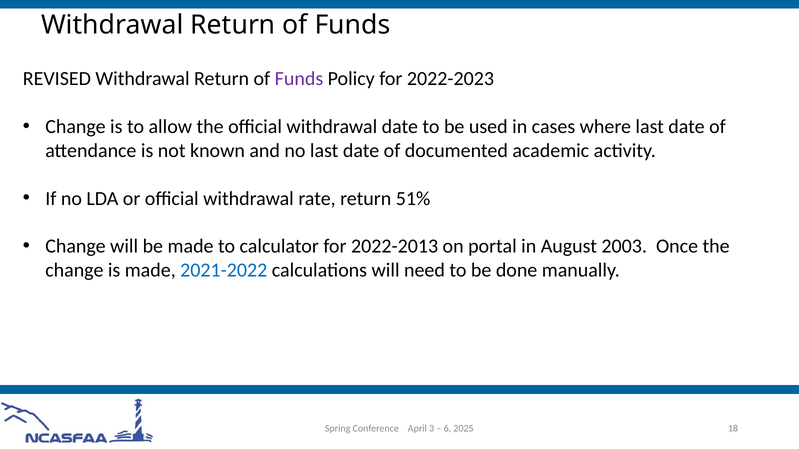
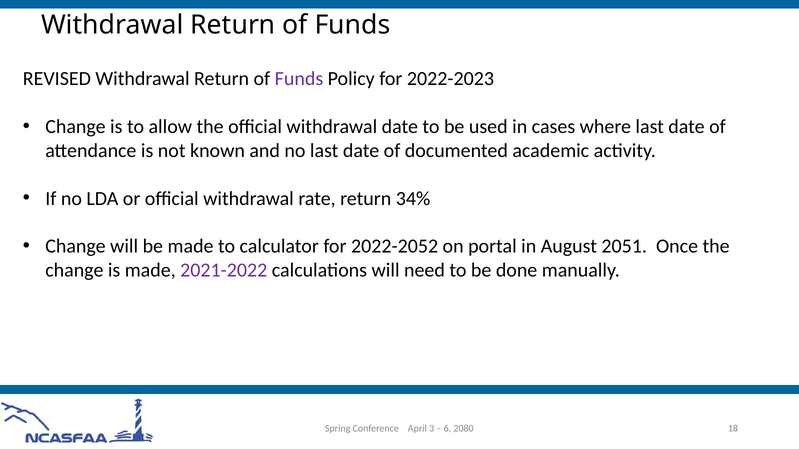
51%: 51% -> 34% (413, 199)
2022-2013: 2022-2013 -> 2022-2052 (395, 247)
2003: 2003 -> 2051 (624, 247)
2021-2022 colour: blue -> purple (224, 271)
2025: 2025 -> 2080 (464, 429)
